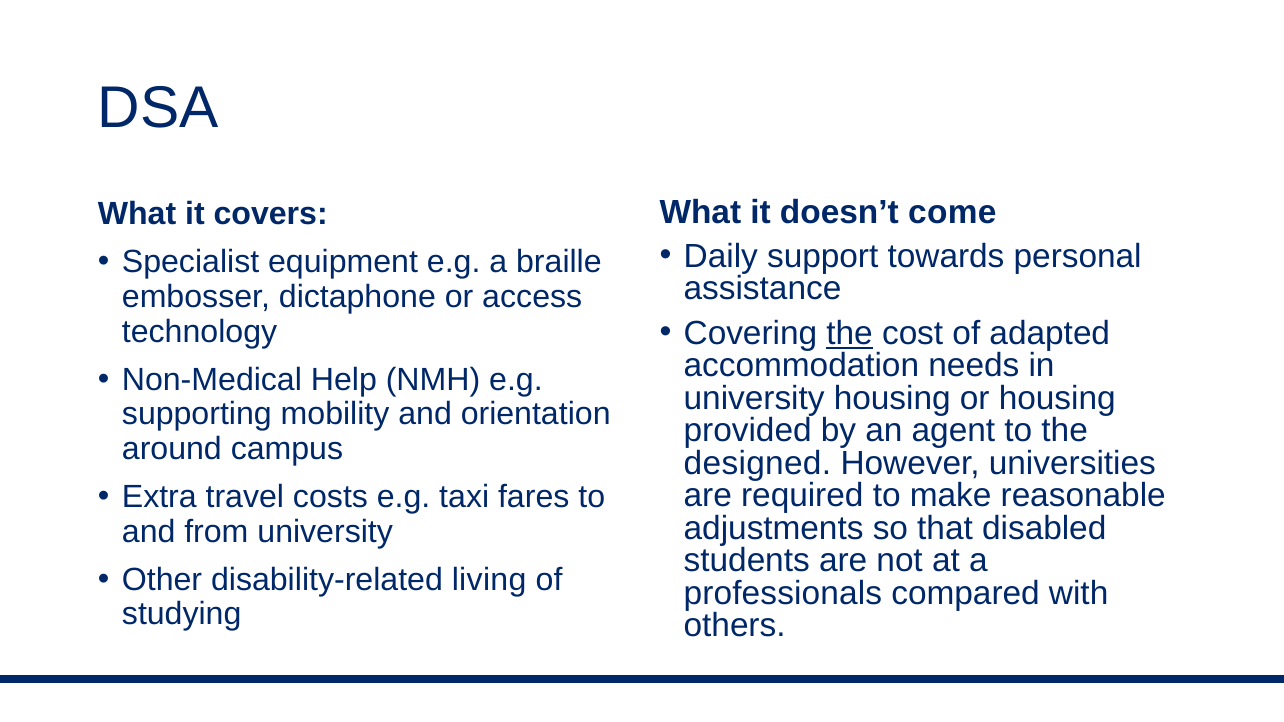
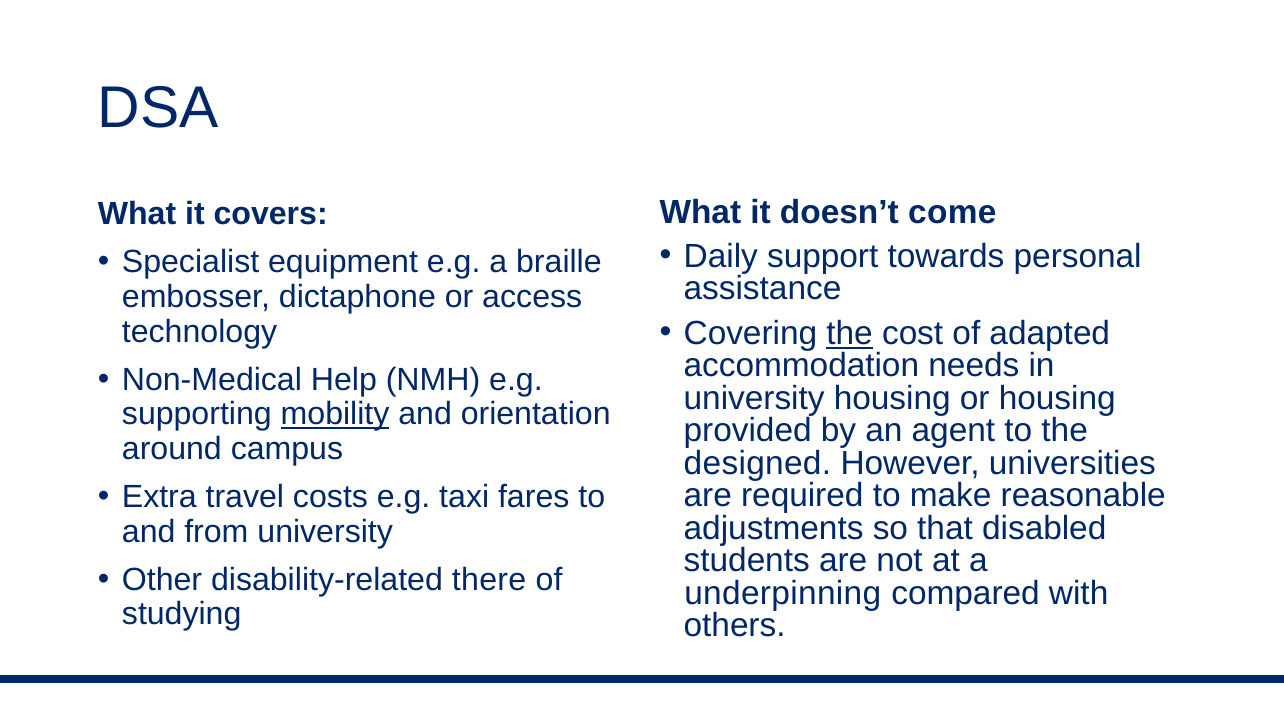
mobility underline: none -> present (335, 414)
living: living -> there (489, 580)
professionals: professionals -> underpinning (783, 593)
